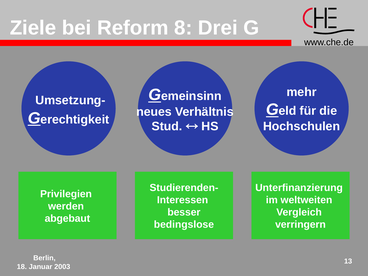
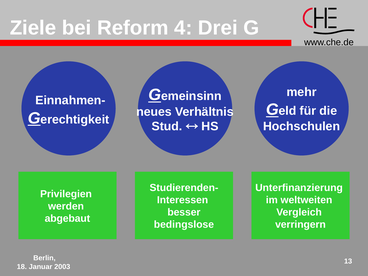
8: 8 -> 4 (183, 28)
Umsetzung-: Umsetzung- -> Einnahmen- (70, 100)
